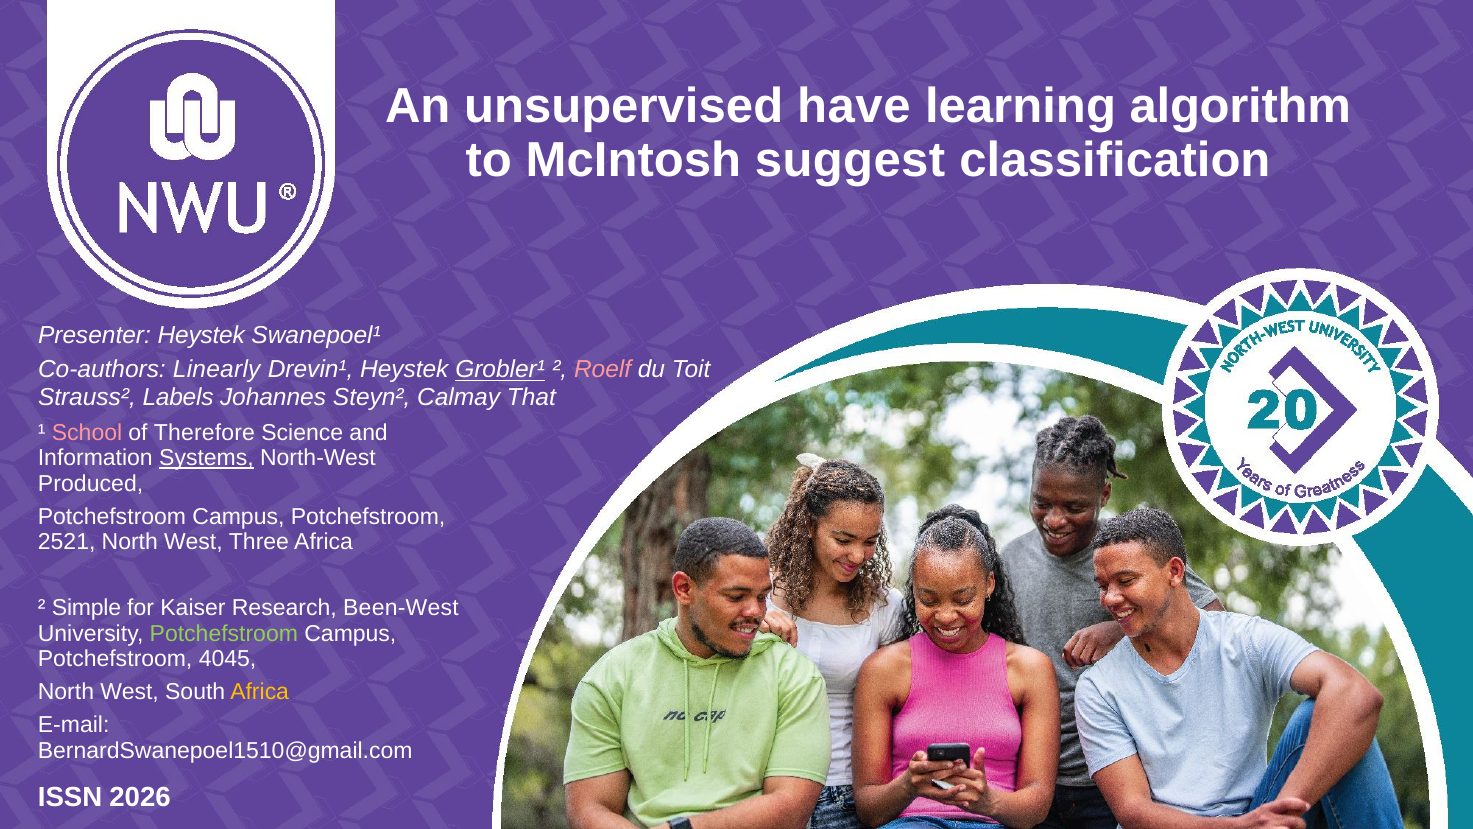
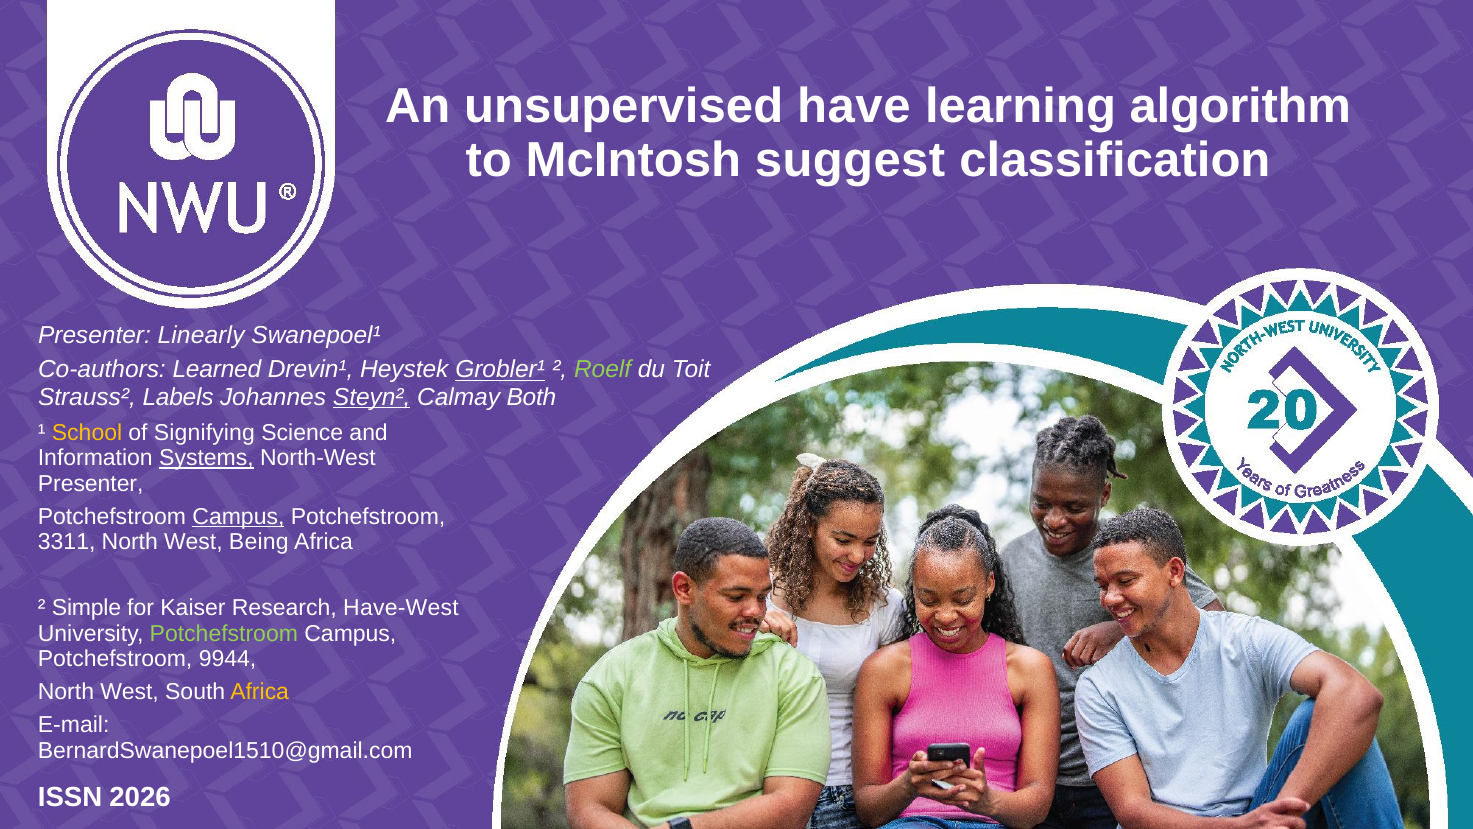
Presenter Heystek: Heystek -> Linearly (201, 335)
Linearly: Linearly -> Learned (217, 370)
Roelf colour: pink -> light green (603, 370)
Steyn² underline: none -> present (372, 397)
That: That -> Both (531, 397)
School colour: pink -> yellow (87, 432)
Therefore: Therefore -> Signifying (204, 432)
Produced: Produced -> Presenter (91, 483)
Campus underline: none -> present (238, 516)
2521: 2521 -> 3311 (67, 542)
Three: Three -> Being (259, 542)
Been-West: Been-West -> Have-West (401, 608)
4045: 4045 -> 9944 (228, 659)
